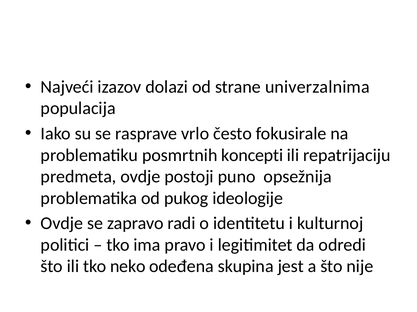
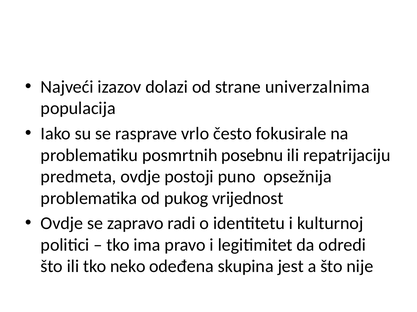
koncepti: koncepti -> posebnu (252, 155)
ideologije: ideologije -> vrijednost (248, 199)
